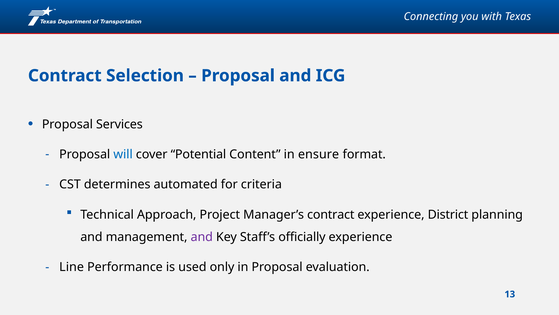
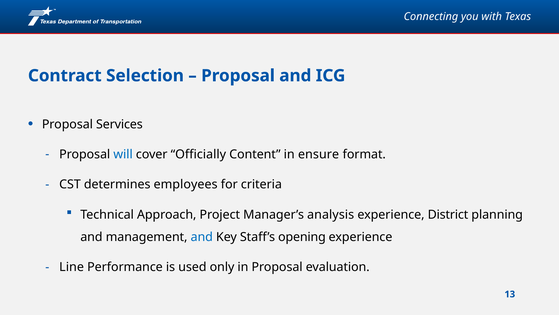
Potential: Potential -> Officially (198, 154)
automated: automated -> employees (186, 184)
Manager’s contract: contract -> analysis (331, 215)
and colour: purple -> blue (202, 237)
officially: officially -> opening (302, 237)
